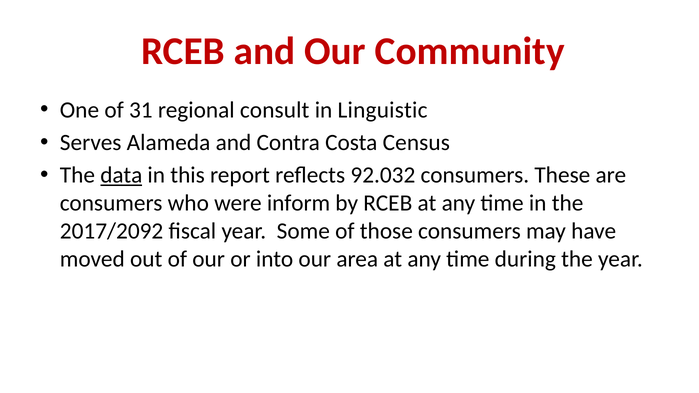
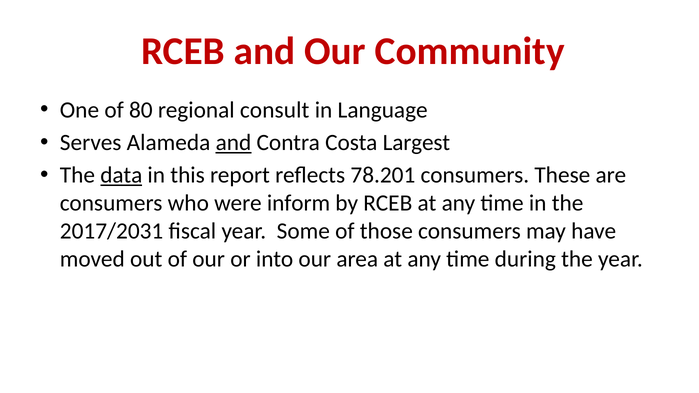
31: 31 -> 80 (141, 110)
Linguistic: Linguistic -> Language (383, 110)
and underline: none -> present (233, 143)
Census: Census -> Largest (416, 143)
92.032: 92.032 -> 78.201 (383, 175)
2017/2092: 2017/2092 -> 2017/2031 (112, 231)
